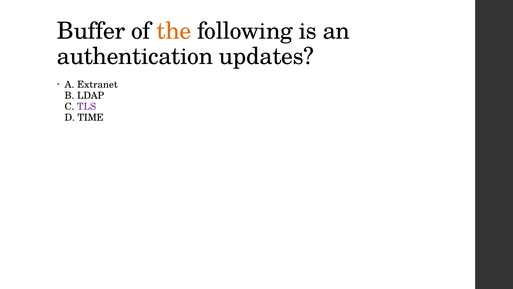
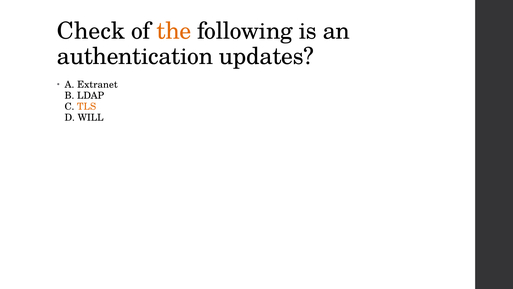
Buffer: Buffer -> Check (91, 31)
TLS colour: purple -> orange (87, 106)
TIME: TIME -> WILL (91, 117)
